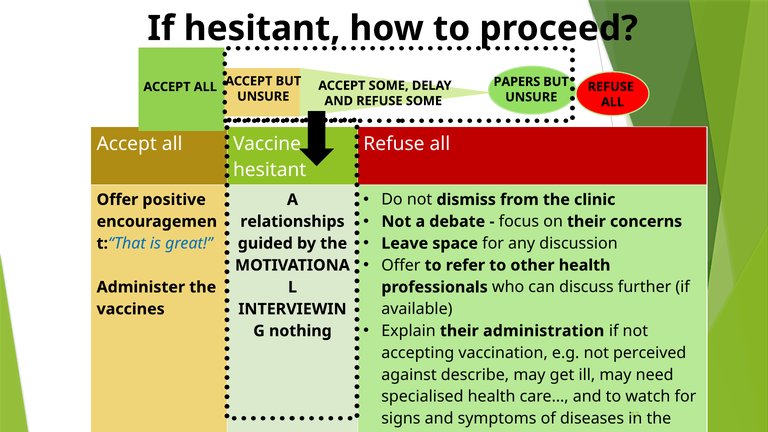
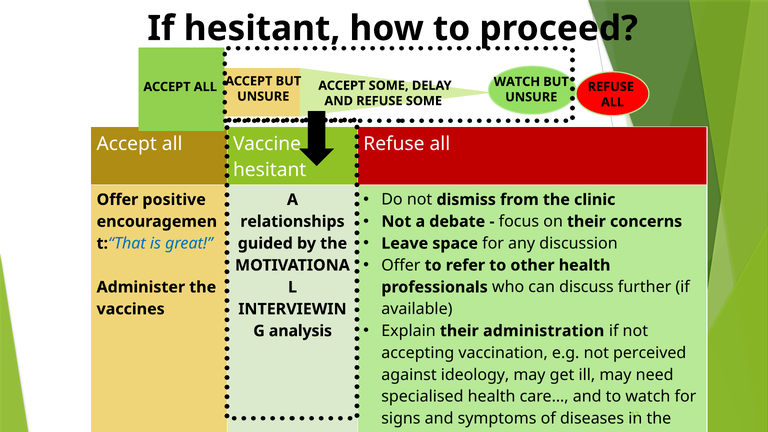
PAPERS: PAPERS -> WATCH (517, 82)
nothing: nothing -> analysis (300, 331)
describe: describe -> ideology (475, 375)
